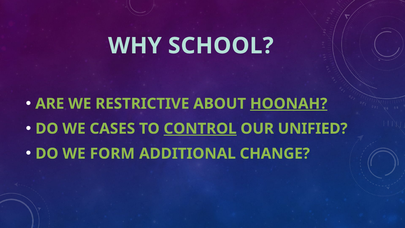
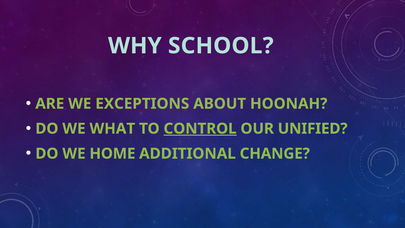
RESTRICTIVE: RESTRICTIVE -> EXCEPTIONS (142, 104)
HOONAH underline: present -> none (289, 104)
CASES: CASES -> WHAT (112, 129)
FORM: FORM -> HOME (112, 153)
